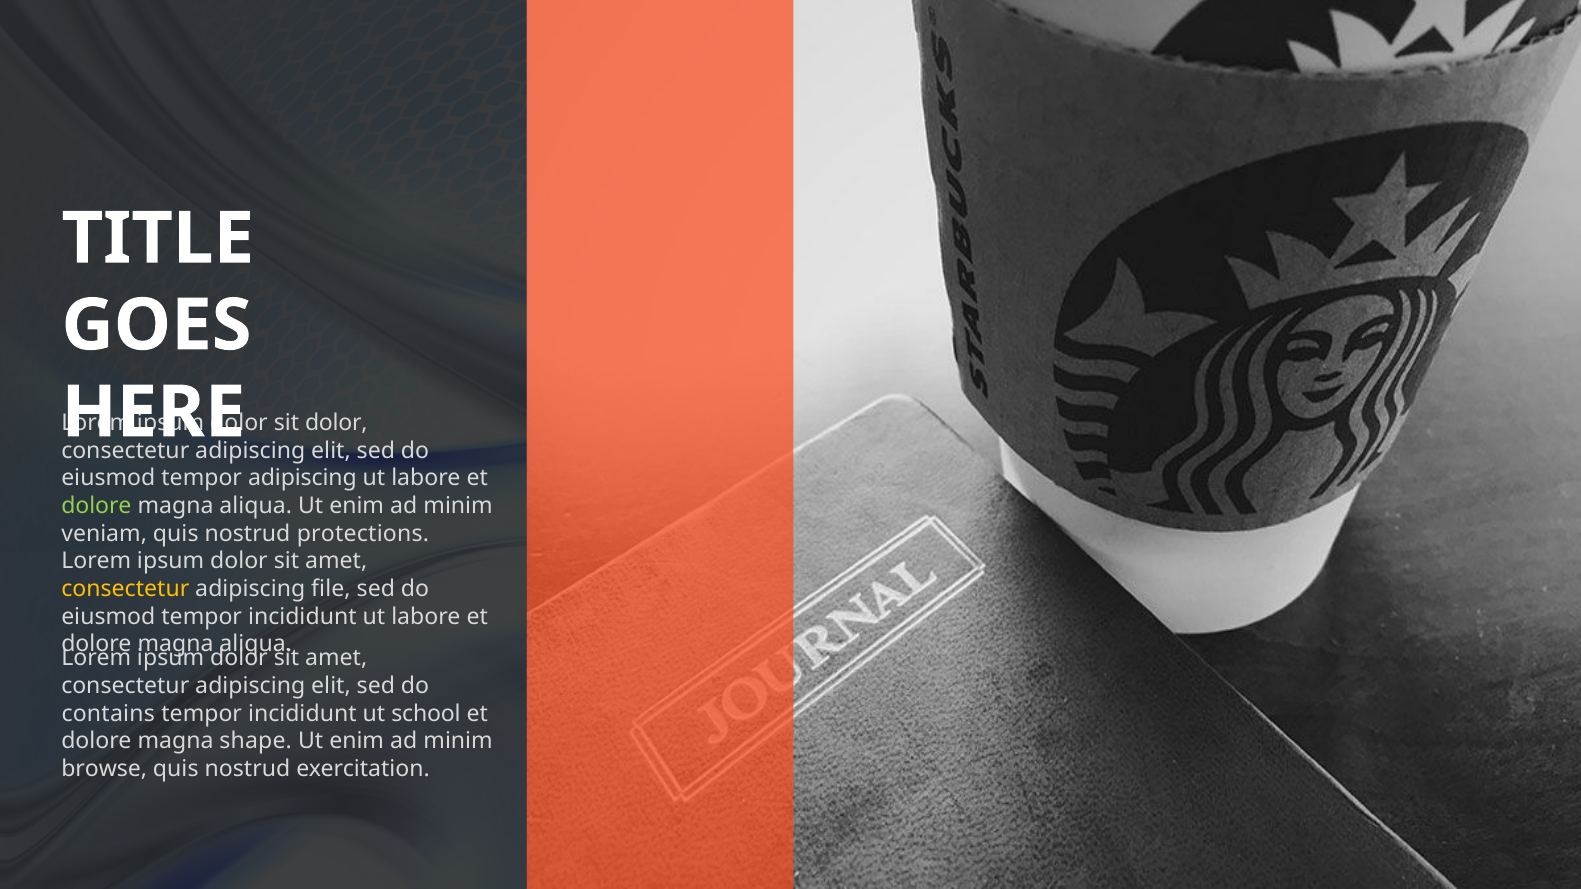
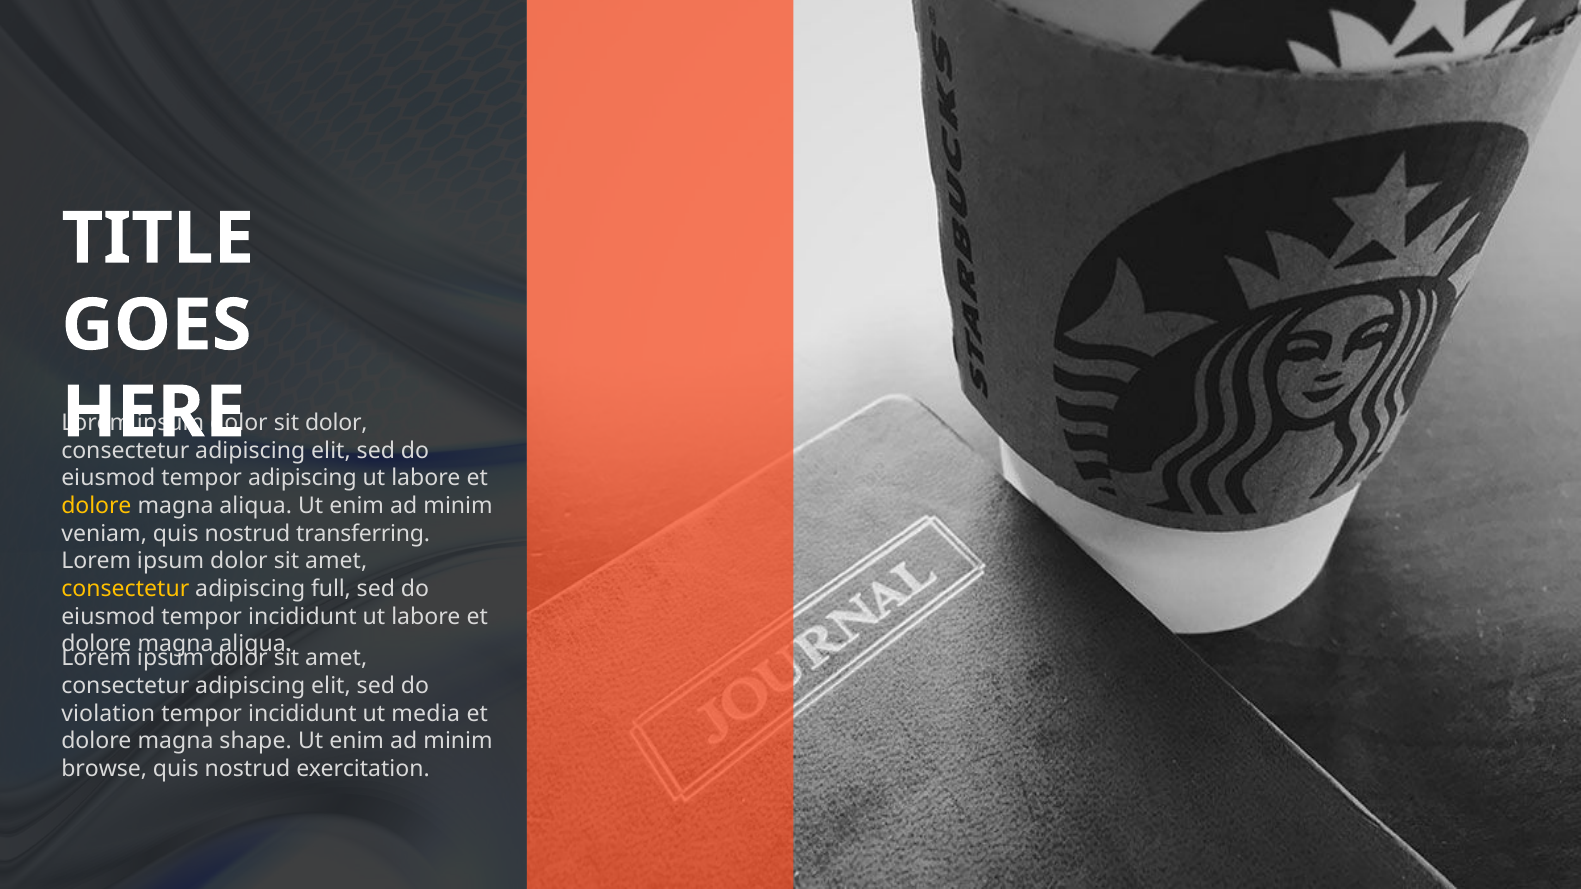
dolore colour: light green -> yellow (96, 506)
protections: protections -> transferring (363, 534)
file: file -> full (331, 589)
contains: contains -> violation (108, 714)
school: school -> media (426, 714)
